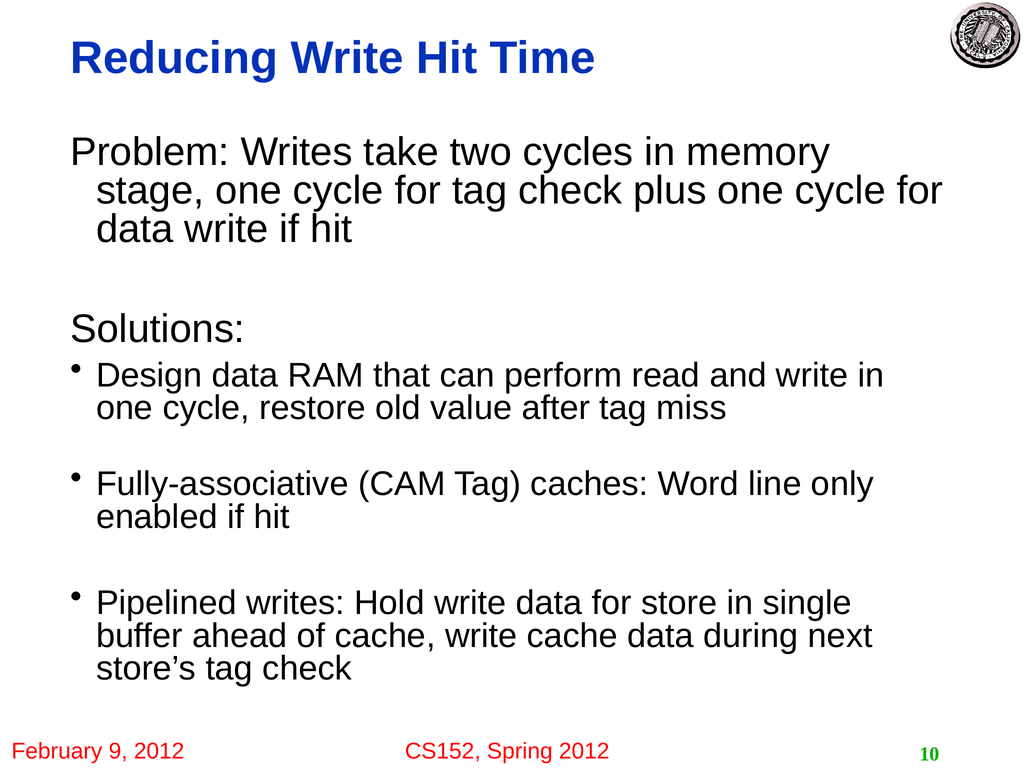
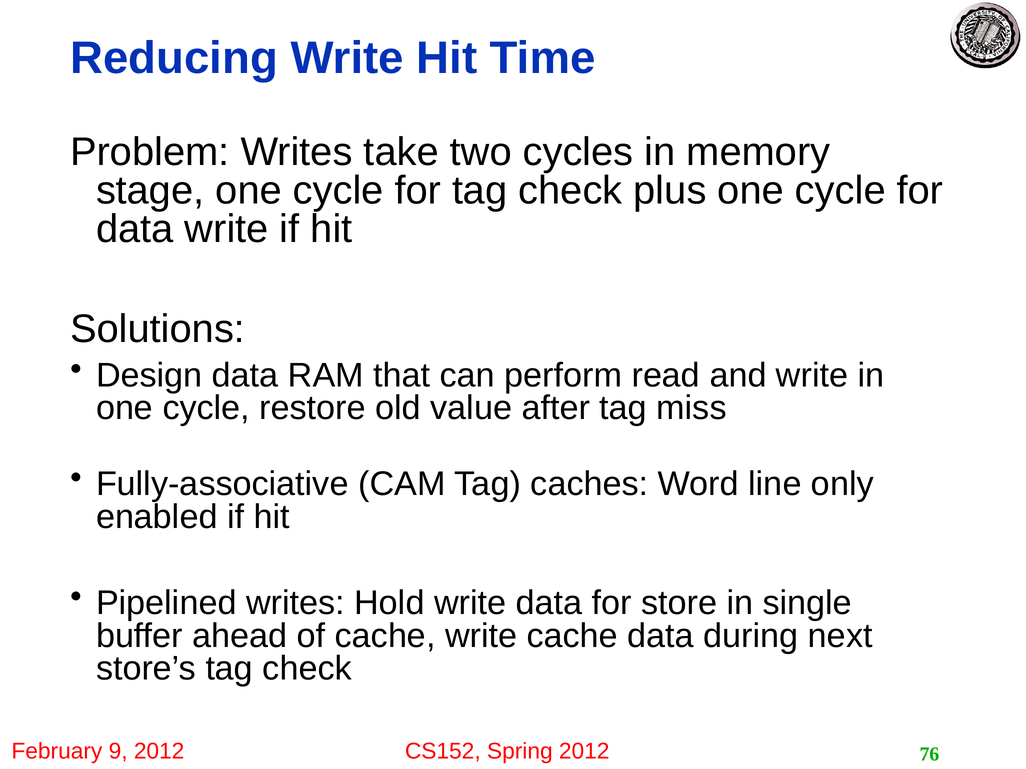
10: 10 -> 76 (929, 754)
